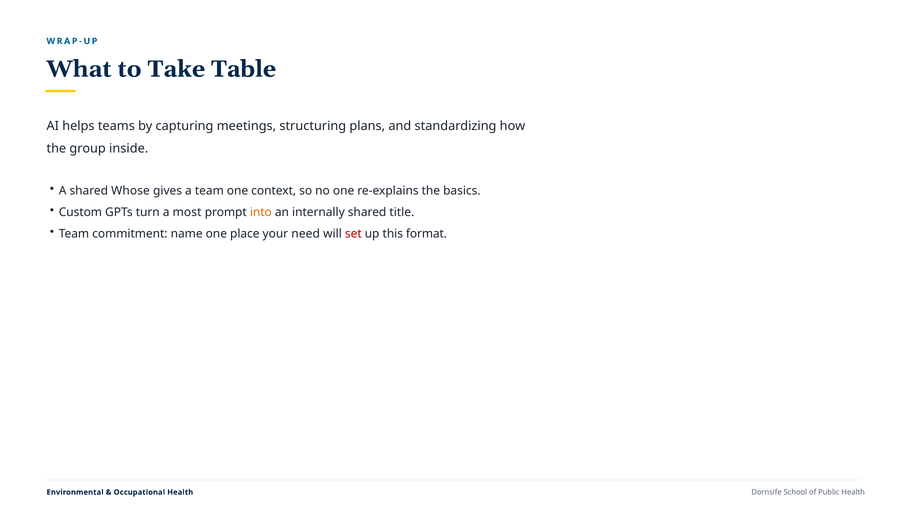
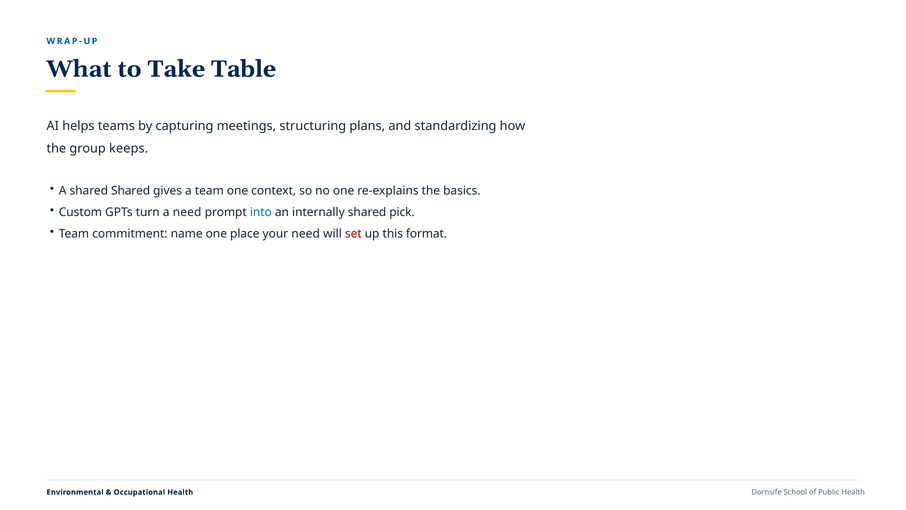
inside: inside -> keeps (129, 149)
shared Whose: Whose -> Shared (131, 190)
a most: most -> need (187, 212)
into colour: orange -> blue (261, 212)
title: title -> pick (402, 212)
